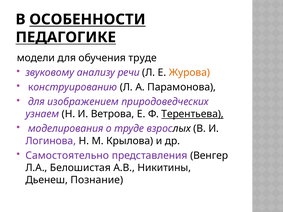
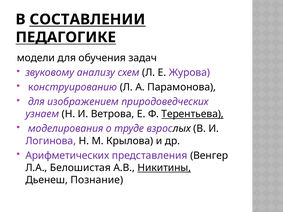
ОСОБЕННОСТИ: ОСОБЕННОСТИ -> СОСТАВЛЕНИИ (87, 19)
обучения труде: труде -> задач (143, 58)
речи: речи -> схем (129, 73)
Журова colour: orange -> purple (189, 73)
Самостоятельно: Самостоятельно -> Арифметических (67, 156)
Никитины underline: none -> present (164, 168)
